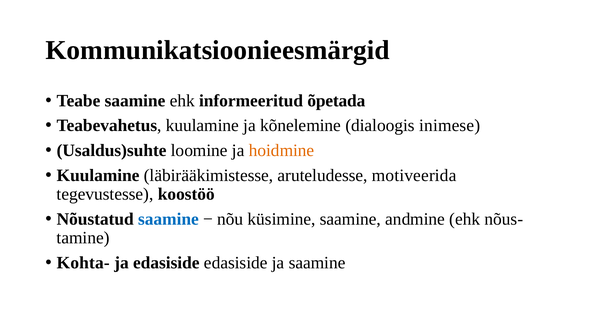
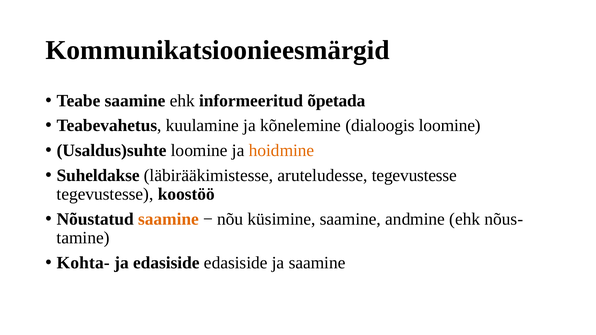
dialoogis inimese: inimese -> loomine (450, 126)
Kuulamine: Kuulamine -> Suheldakse (98, 176)
aruteludesse motiveerida: motiveerida -> tegevustesse (414, 176)
saamine colour: blue -> orange (168, 219)
